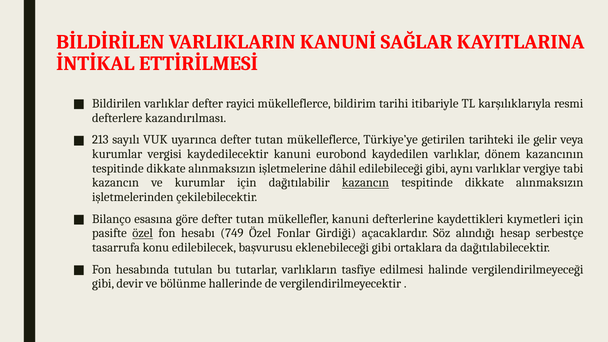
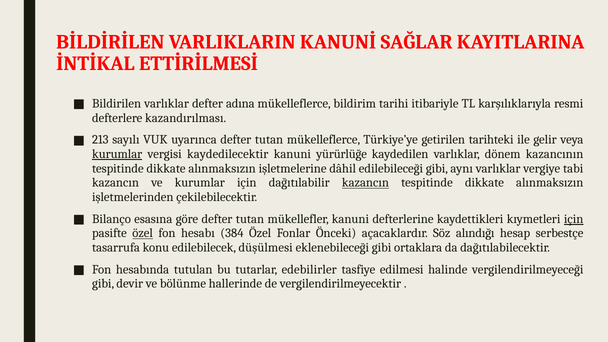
rayici: rayici -> adına (240, 104)
kurumlar underline: none -> present (117, 154)
eurobond: eurobond -> yürürlüğe (341, 154)
için underline: none -> present (574, 219)
749: 749 -> 384 (232, 233)
Girdiği: Girdiği -> Önceki (336, 233)
başvurusu: başvurusu -> düşülmesi (266, 248)
varlıkların: varlıkların -> edebilirler (309, 269)
